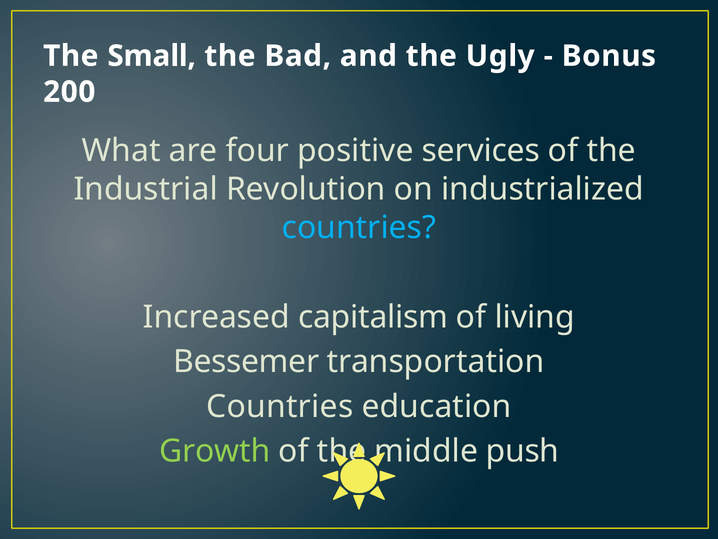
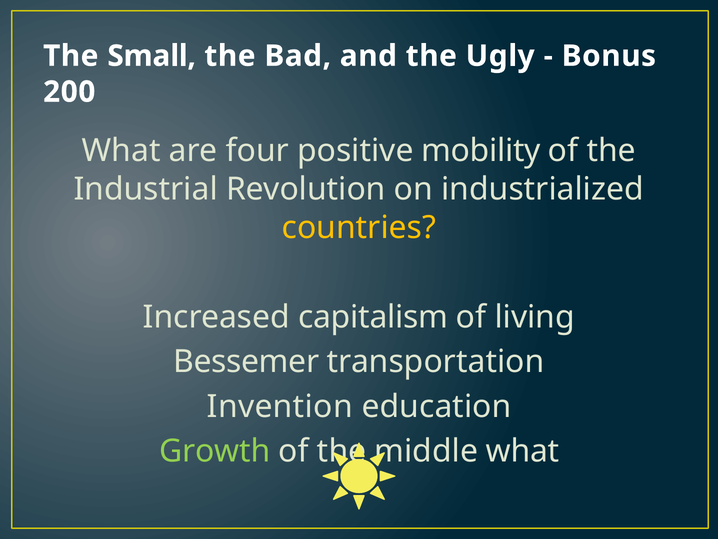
services: services -> mobility (481, 151)
countries colour: light blue -> yellow (359, 227)
Countries: Countries -> Invention (280, 406)
middle push: push -> what (523, 451)
